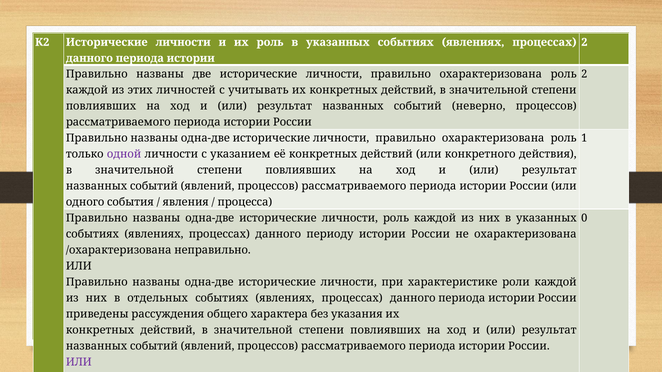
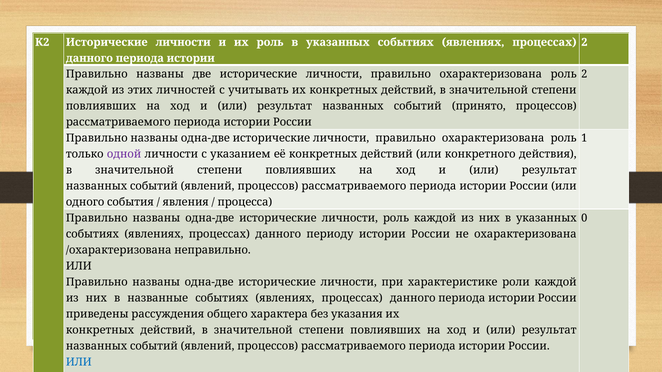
событий неверно: неверно -> принято (479, 106)
отдельных: отдельных -> названные (158, 298)
ИЛИ colour: purple -> blue (79, 362)
